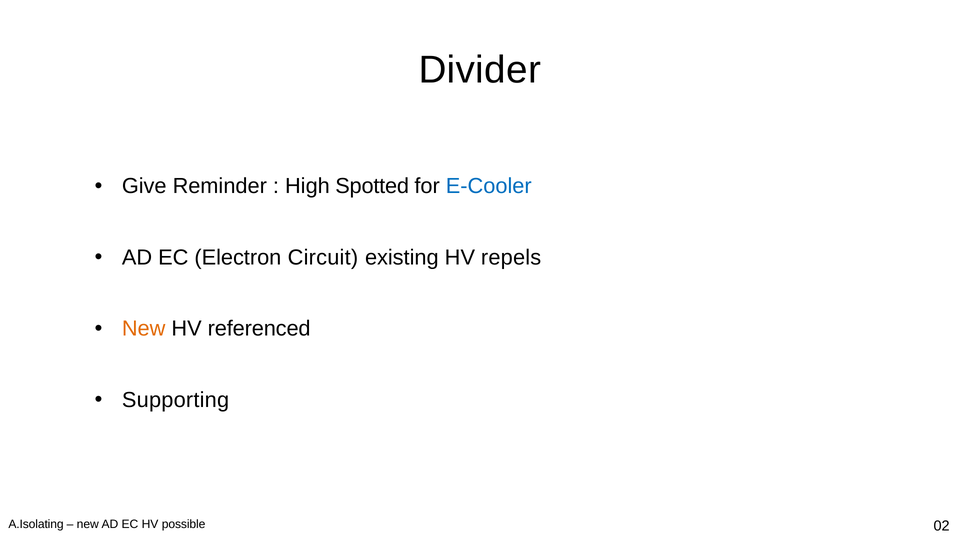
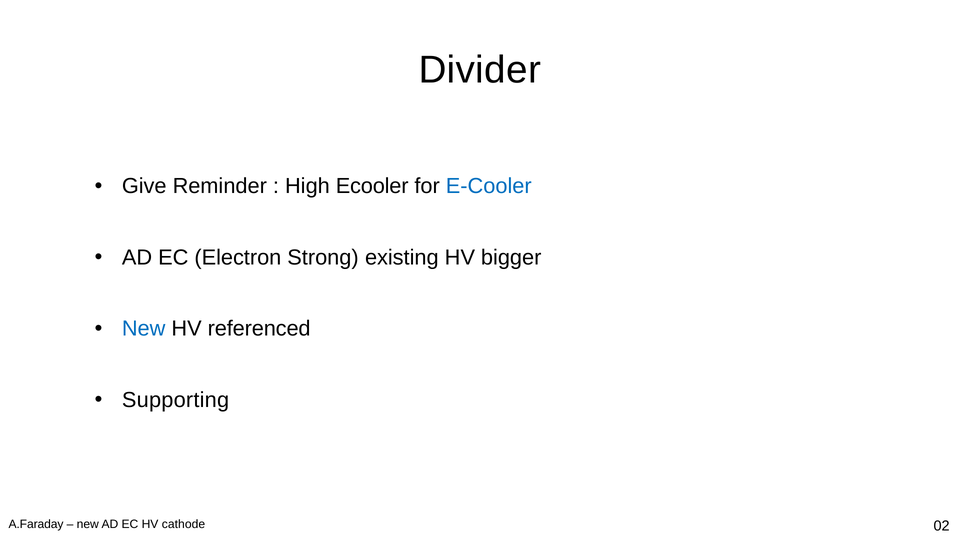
Spotted: Spotted -> Ecooler (372, 186)
Circuit: Circuit -> Strong (323, 257)
repels: repels -> bigger (511, 257)
New colour: orange -> blue (144, 329)
A.Isolating: A.Isolating -> A.Faraday (36, 524)
possible: possible -> cathode (183, 524)
